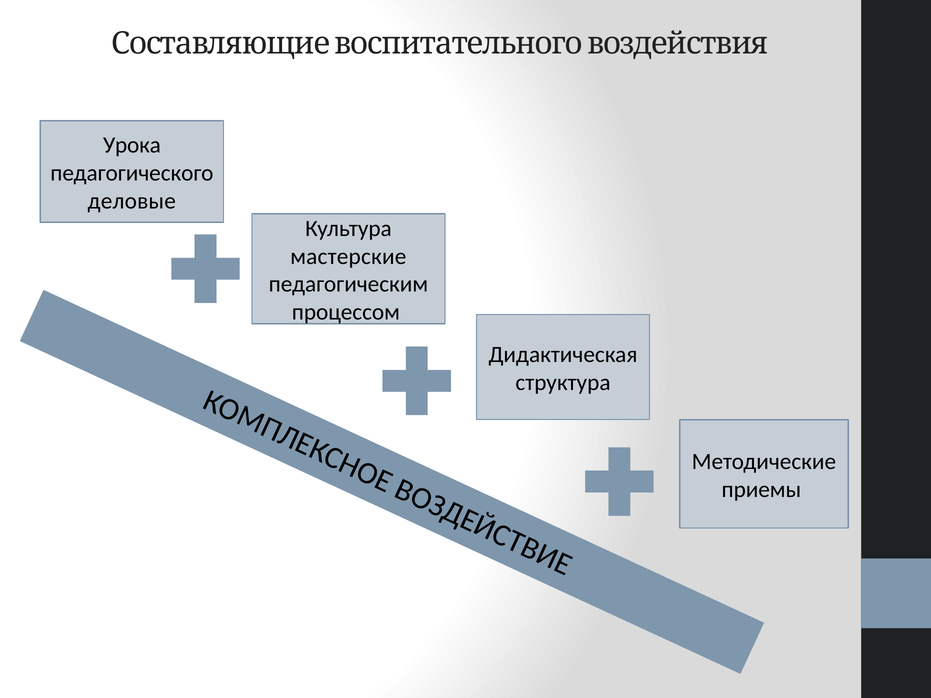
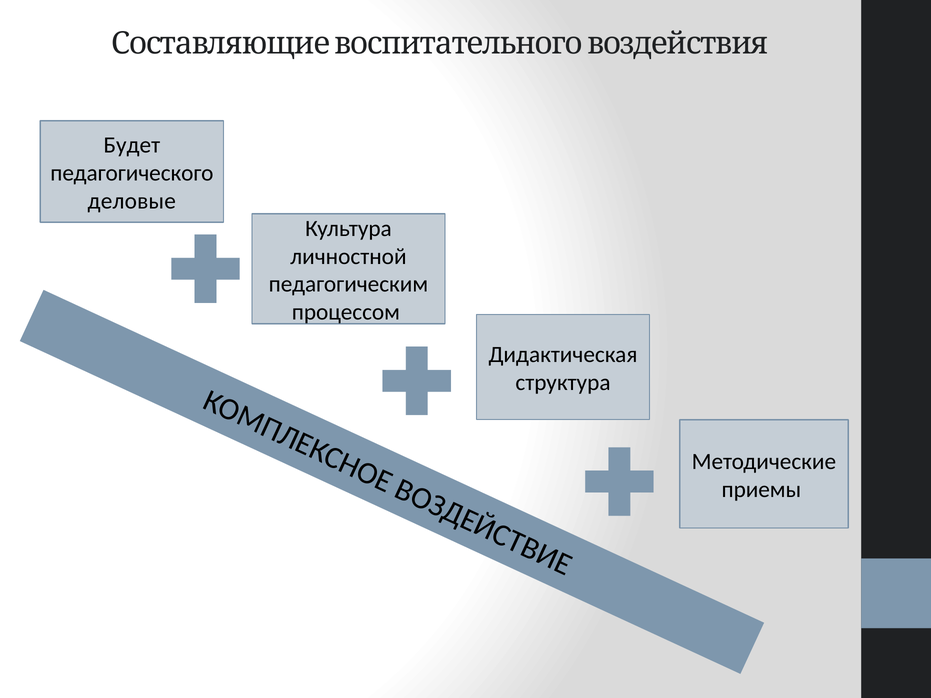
Урока: Урока -> Будет (132, 145)
мастерские: мастерские -> личностной (348, 256)
